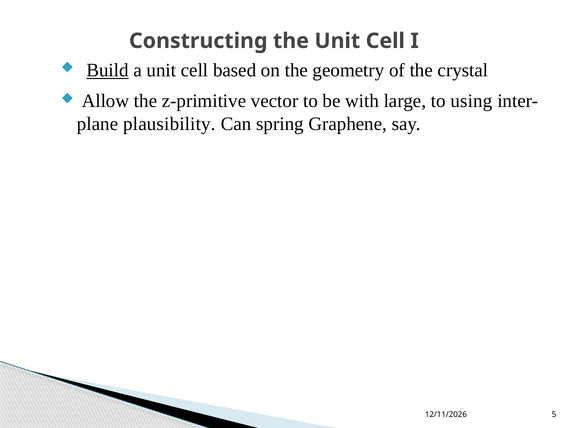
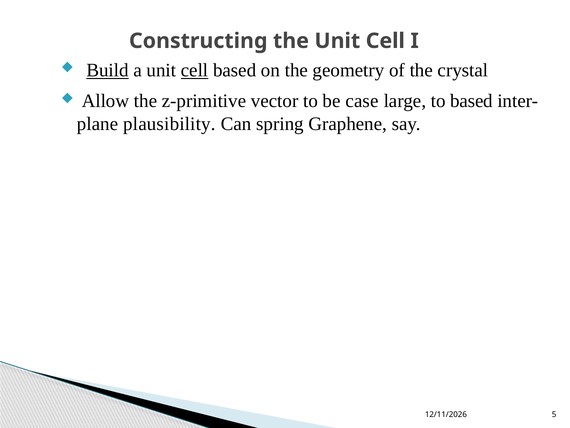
cell underline: none -> present (195, 70)
with: with -> case (362, 101)
to using: using -> based (472, 101)
